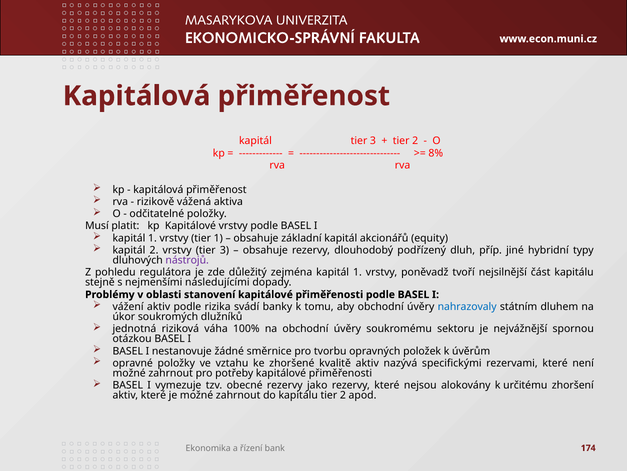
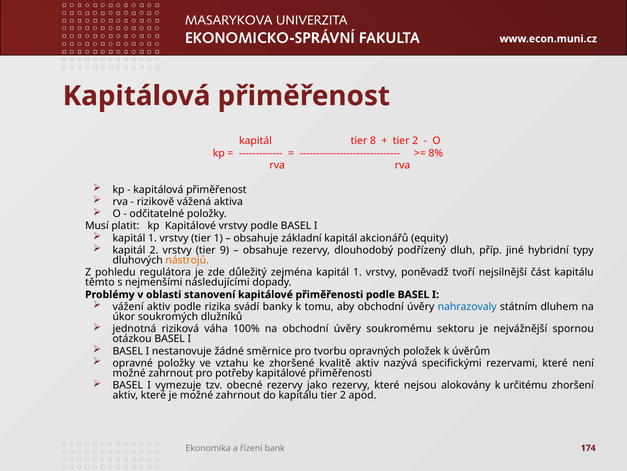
kapitál tier 3: 3 -> 8 (373, 141)
vrstvy tier 3: 3 -> 9 (224, 250)
nástrojů colour: purple -> orange (187, 260)
stejně: stejně -> těmto (100, 282)
